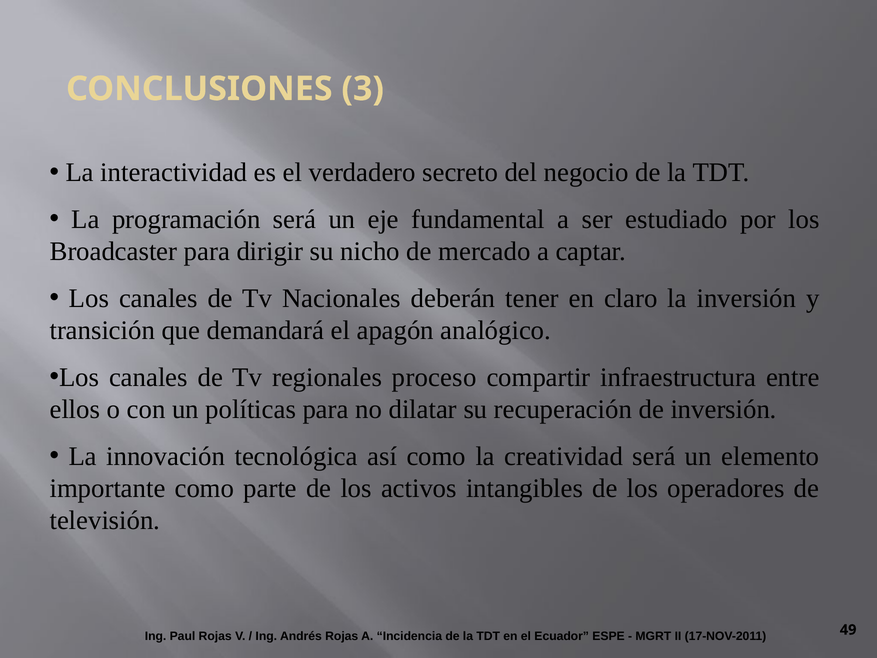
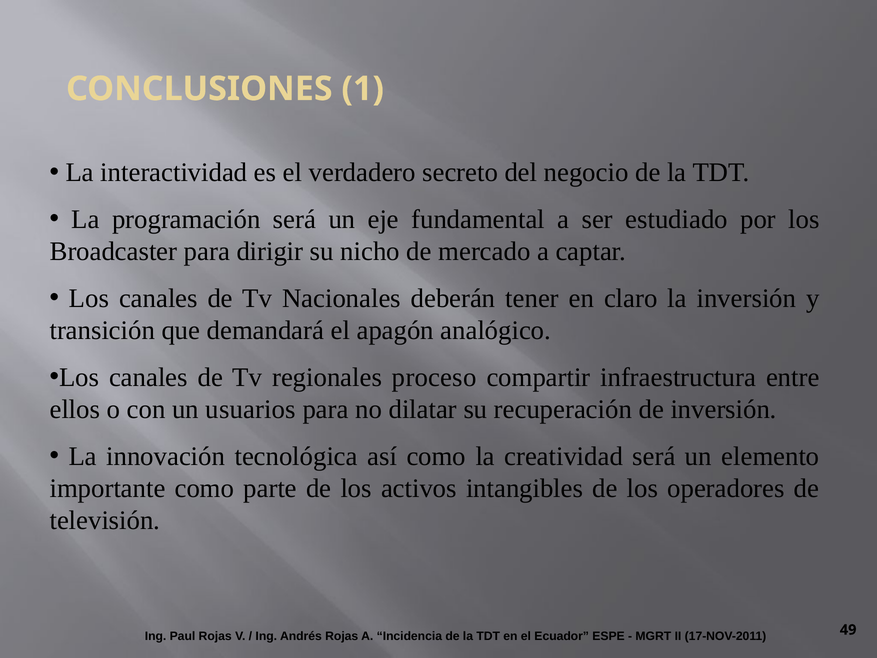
3: 3 -> 1 (363, 89)
políticas: políticas -> usuarios (251, 409)
